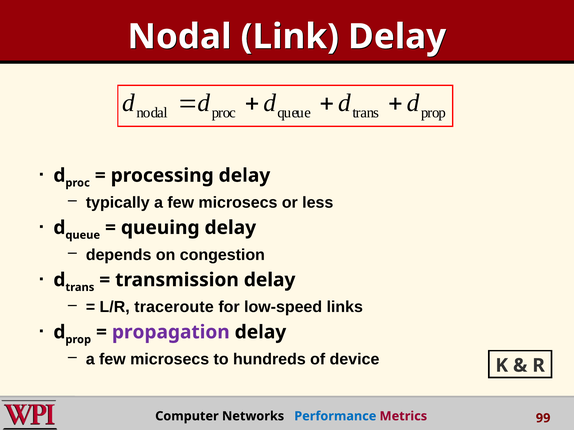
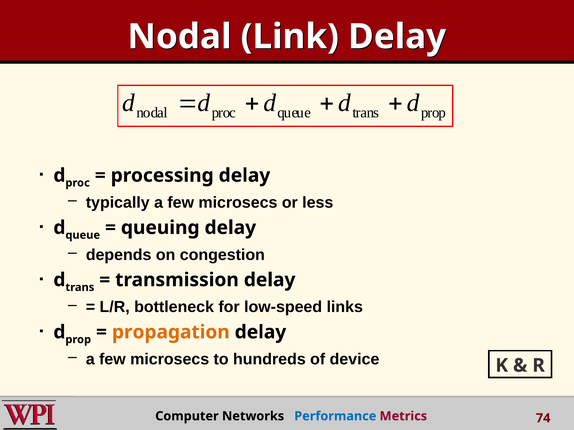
traceroute: traceroute -> bottleneck (174, 307)
propagation colour: purple -> orange (171, 332)
99: 99 -> 74 (543, 419)
